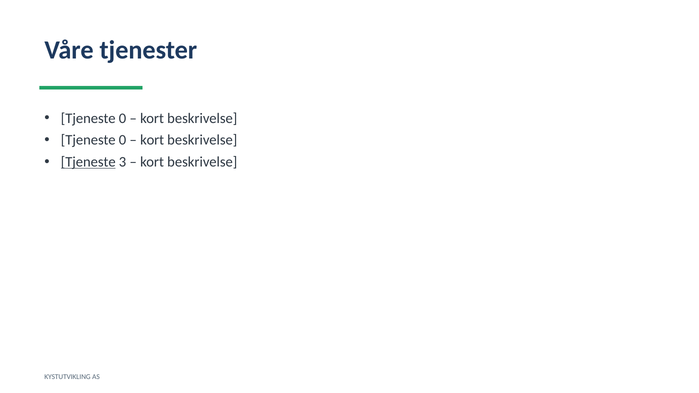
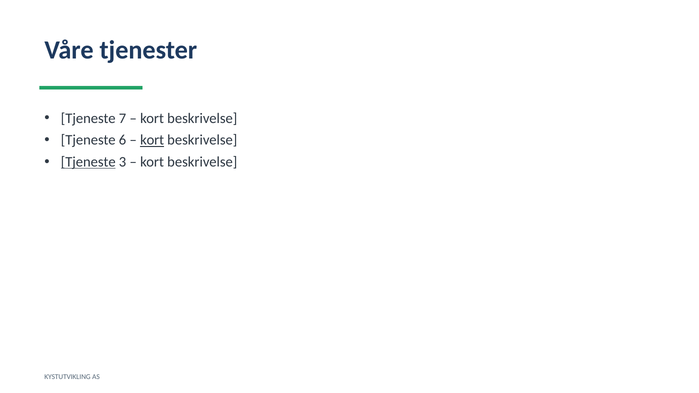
0: 0 -> 7 (123, 118)
0: 0 -> 6 (123, 140)
kort underline: none -> present (152, 140)
